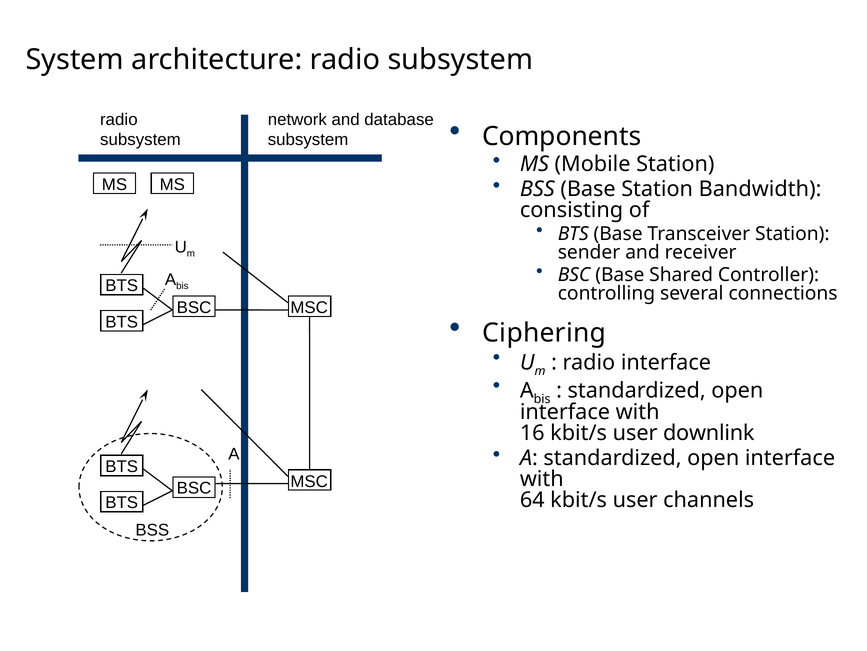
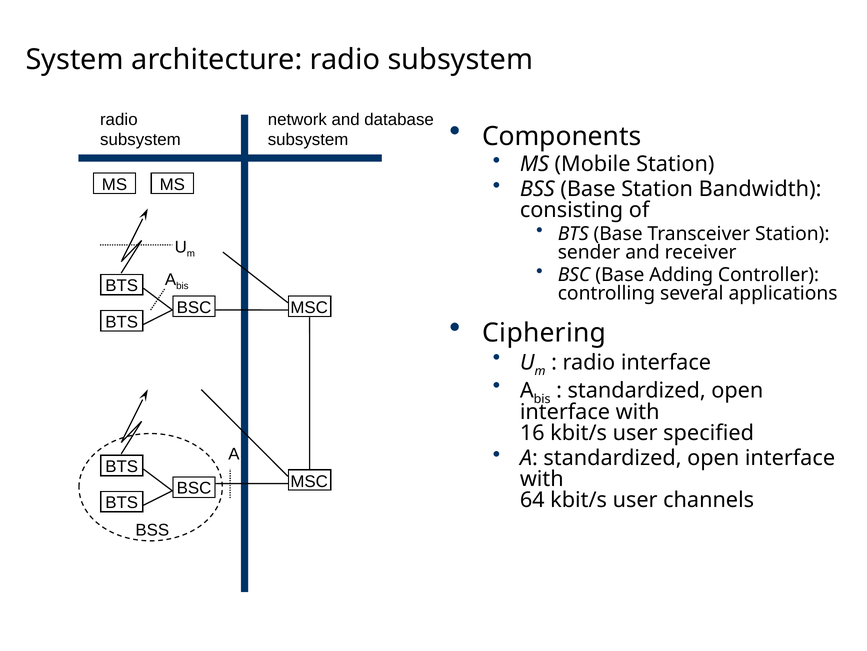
Shared: Shared -> Adding (681, 274)
connections: connections -> applications (783, 293)
downlink: downlink -> specified (709, 433)
